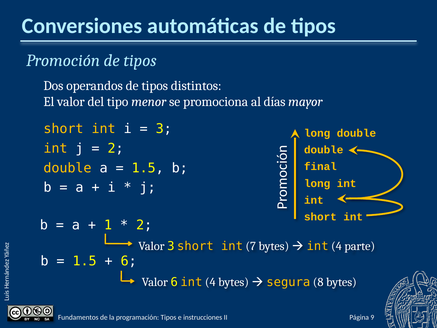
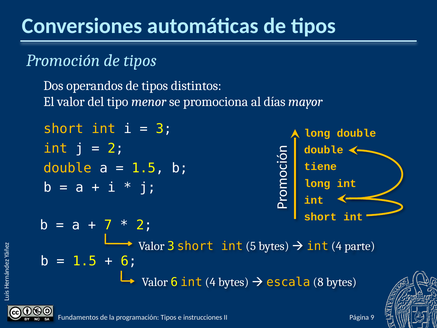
final: final -> tiene (320, 167)
1: 1 -> 7 (108, 225)
7: 7 -> 5 (251, 246)
segura: segura -> escala (288, 282)
